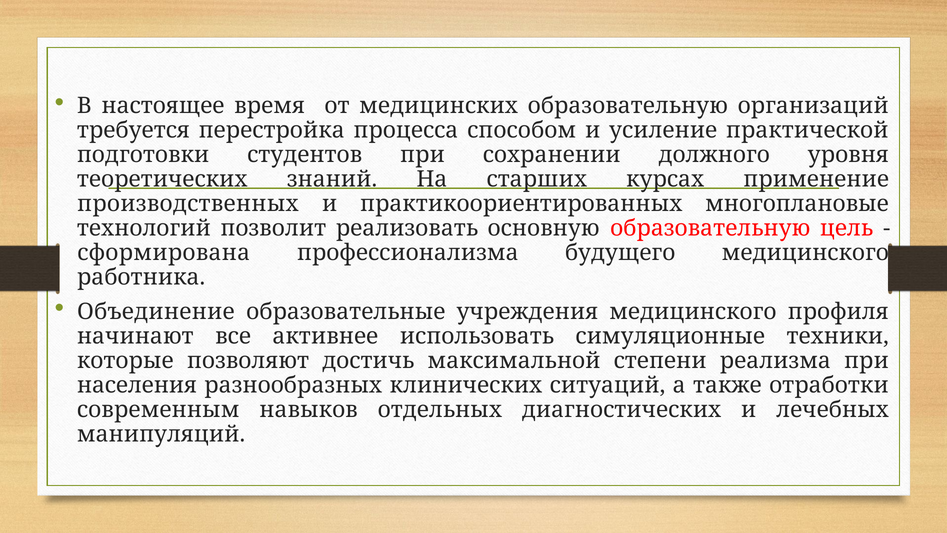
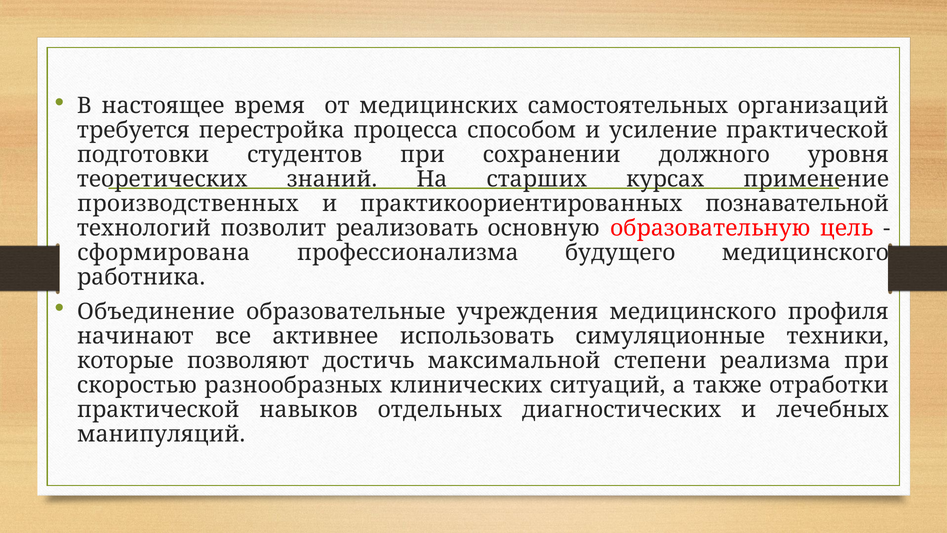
медицинских образовательную: образовательную -> самостоятельных (628, 106)
многоплановые: многоплановые -> познавательной (797, 204)
населения: населения -> скоростью (137, 385)
современным: современным -> практической (158, 409)
